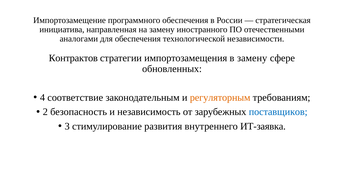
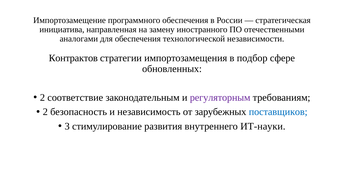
в замену: замену -> подбор (252, 58)
4: 4 -> 2 (42, 98)
регуляторным colour: orange -> purple (220, 98)
ИТ-заявка: ИТ-заявка -> ИТ-науки (263, 127)
